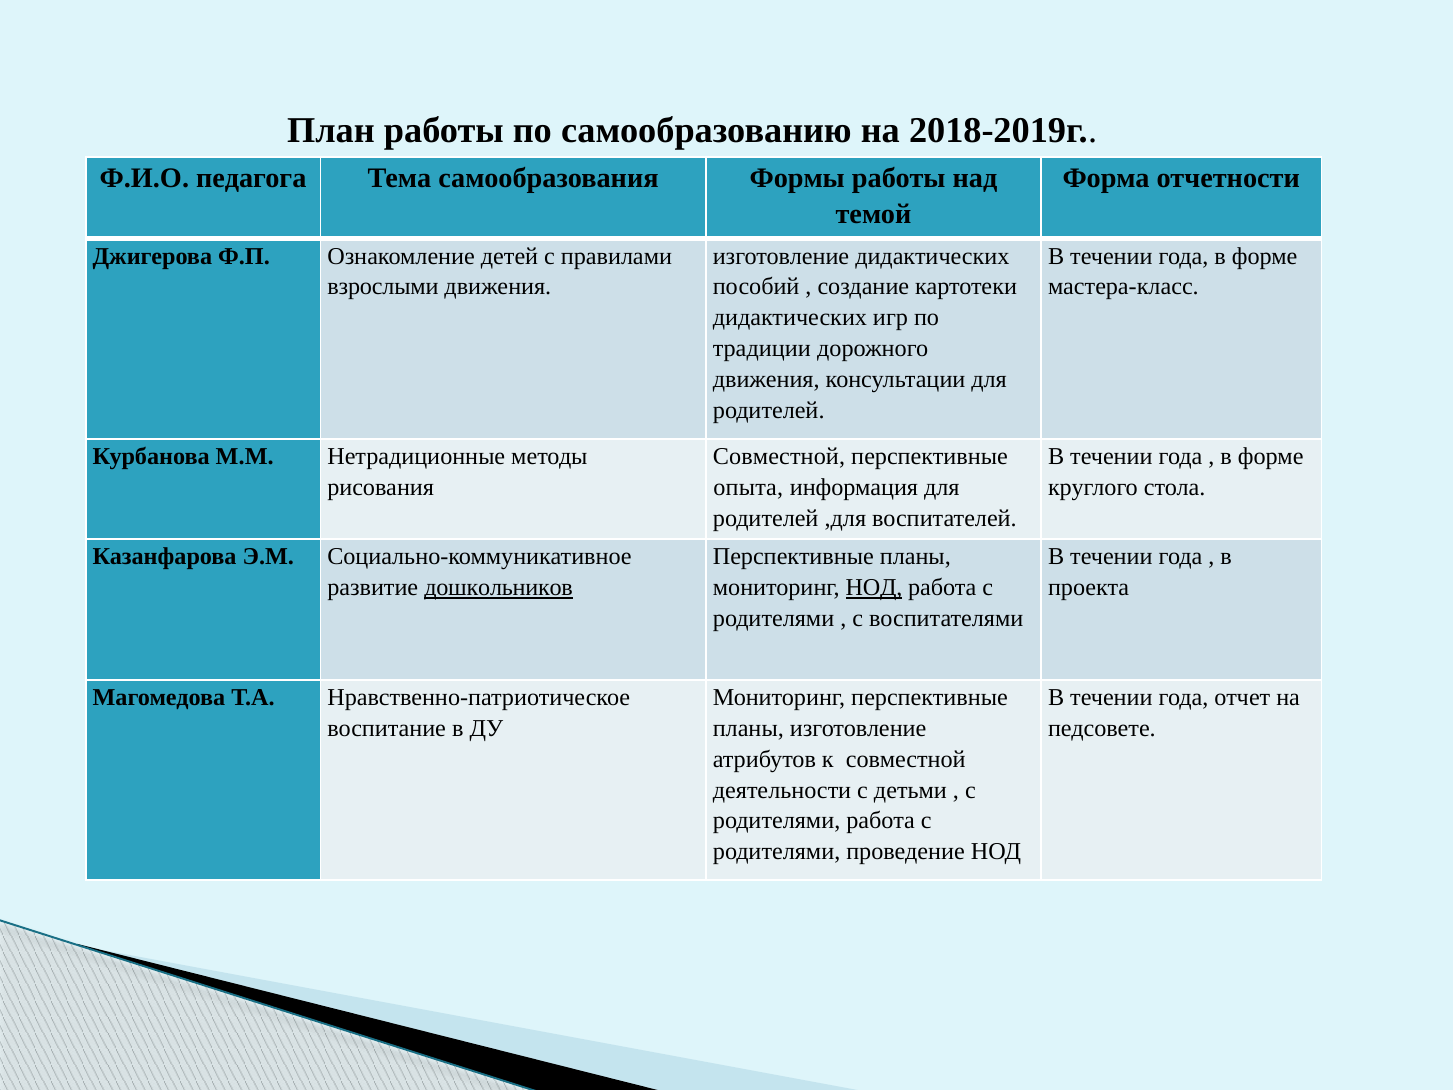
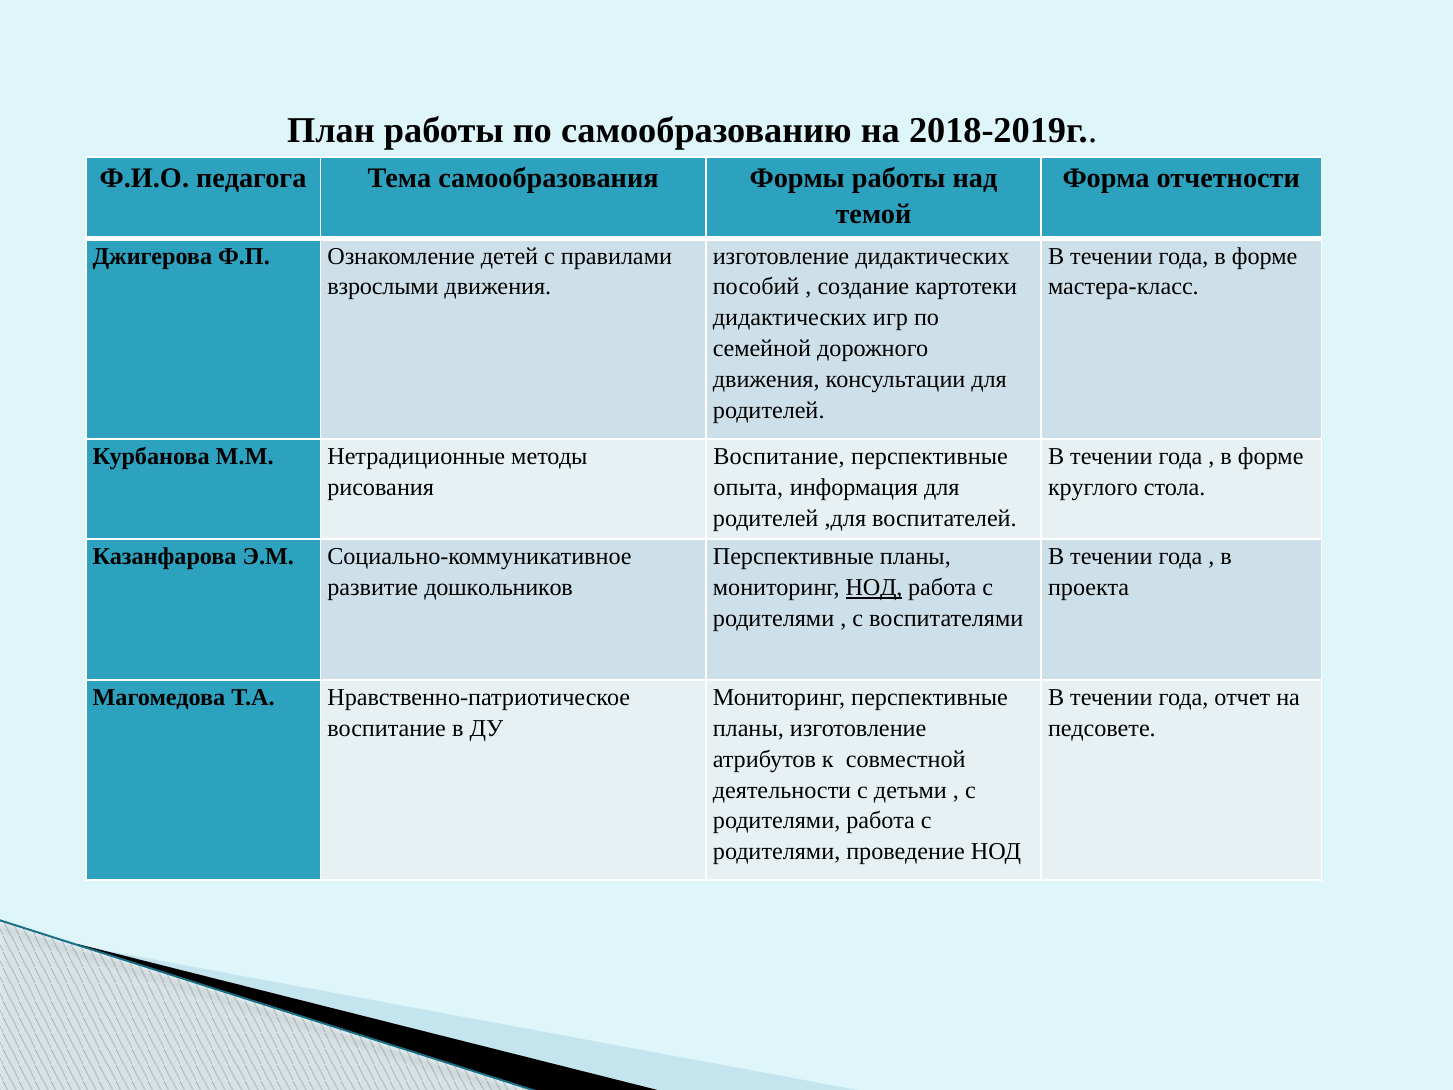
традиции: традиции -> семейной (762, 349)
Совместной: Совместной -> Воспитание (779, 456)
дошкольников underline: present -> none (499, 588)
